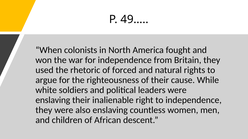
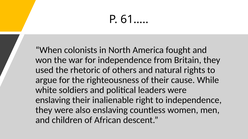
49…: 49… -> 61… (135, 19)
forced: forced -> others (124, 70)
